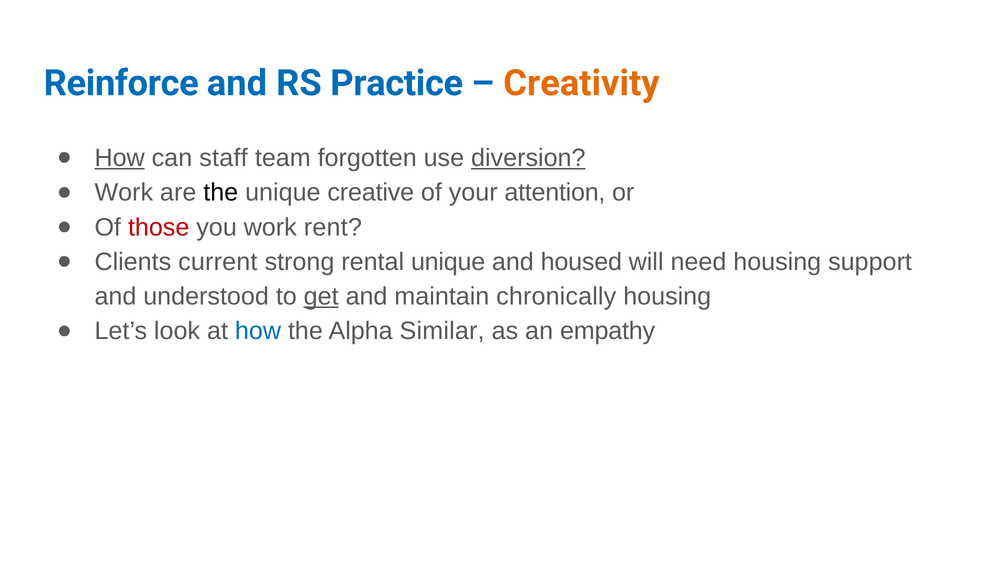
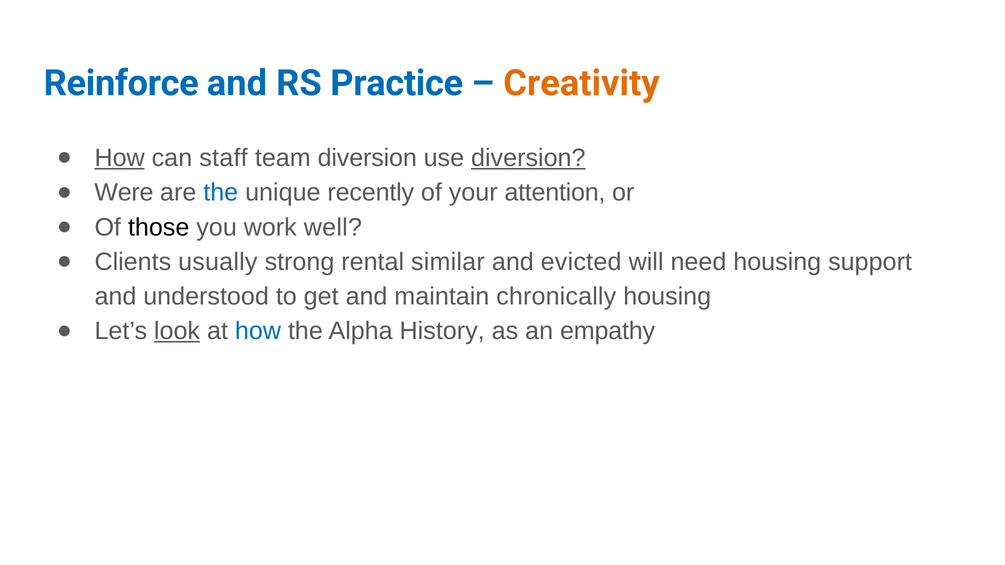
team forgotten: forgotten -> diversion (367, 158)
Work: Work -> Were (124, 193)
the colour: black -> blue (221, 193)
creative: creative -> recently (371, 193)
those colour: red -> black (159, 227)
rent: rent -> well (333, 227)
current: current -> usually (218, 262)
rental unique: unique -> similar (448, 262)
housed: housed -> evicted (581, 262)
get underline: present -> none (321, 297)
look underline: none -> present (177, 331)
Similar: Similar -> History (442, 331)
